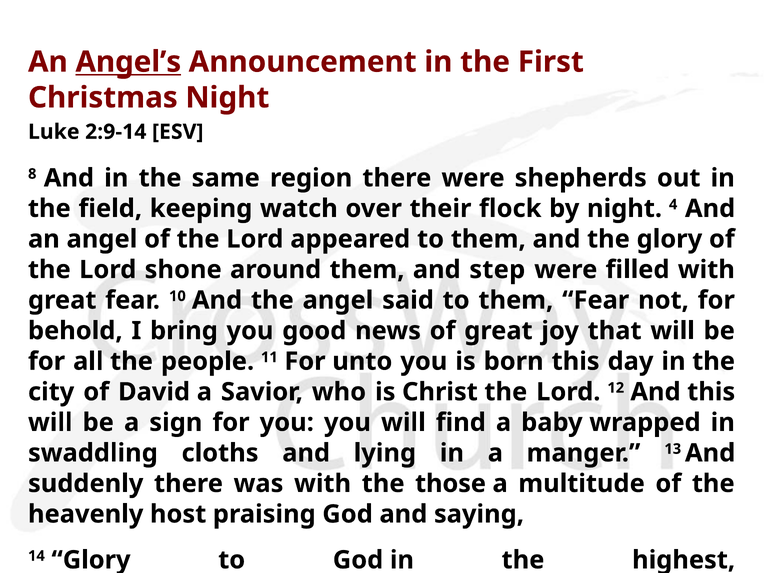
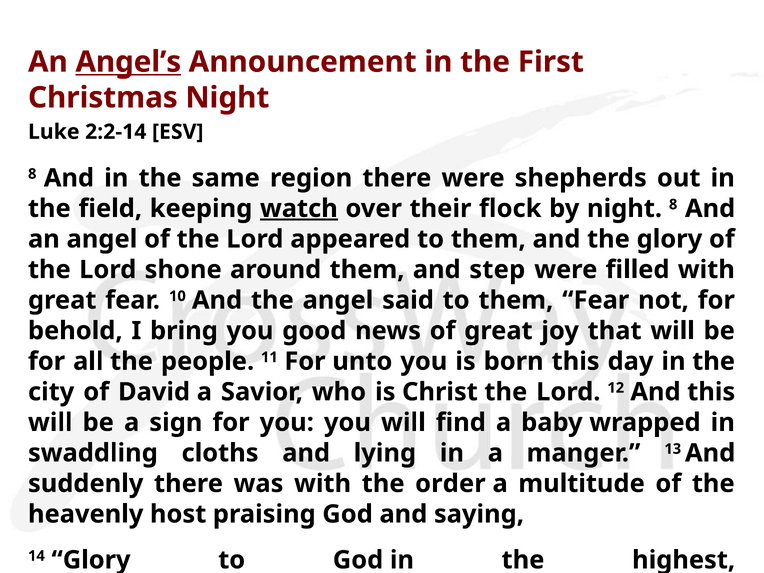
2:9-14: 2:9-14 -> 2:2-14 (116, 132)
watch underline: none -> present (299, 209)
night 4: 4 -> 8 (673, 204)
the those: those -> order (450, 484)
